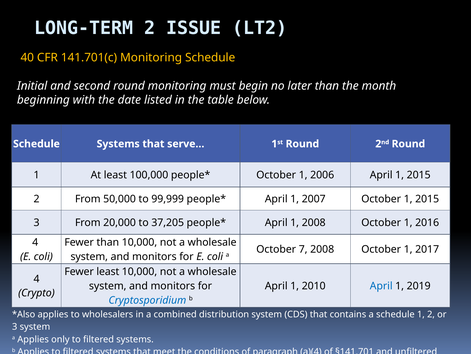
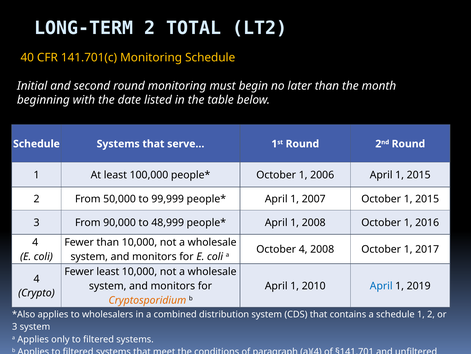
ISSUE: ISSUE -> TOTAL (194, 28)
20,000: 20,000 -> 90,000 (120, 222)
37,205: 37,205 -> 48,999 (168, 222)
October 7: 7 -> 4 (303, 249)
Cryptosporidium colour: blue -> orange (147, 300)
